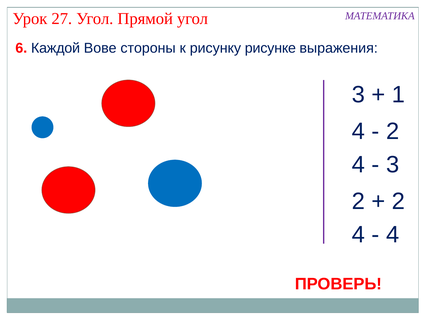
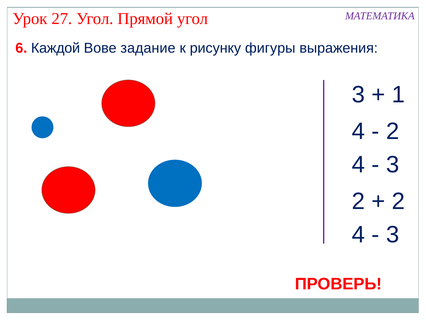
стороны: стороны -> задание (148, 48)
рисунке: рисунке -> фигуры (270, 48)
4: 4 -> 3 (393, 234)
